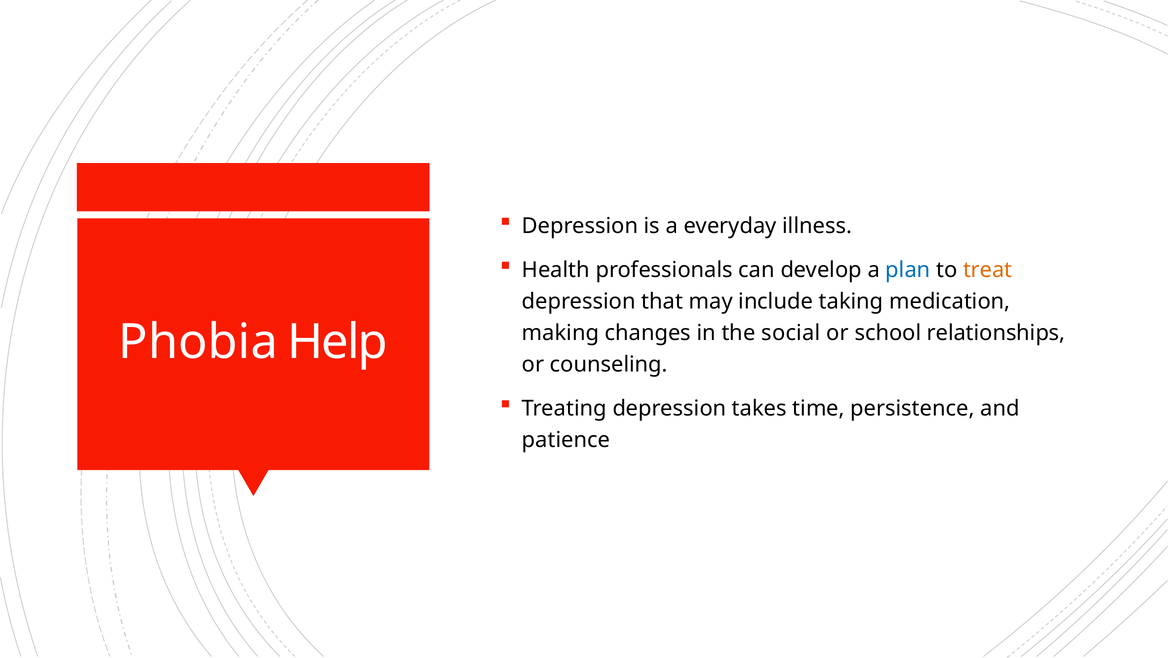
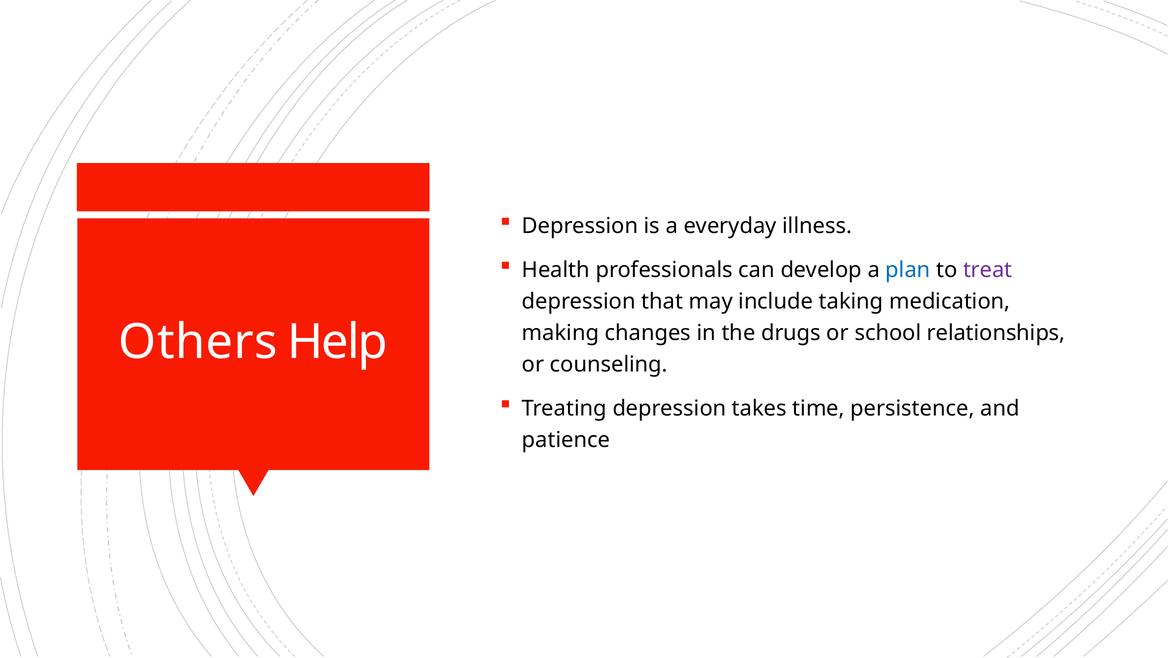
treat colour: orange -> purple (988, 270)
social: social -> drugs (791, 333)
Phobia: Phobia -> Others (198, 342)
